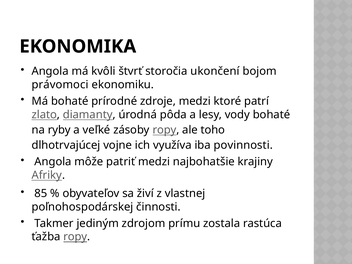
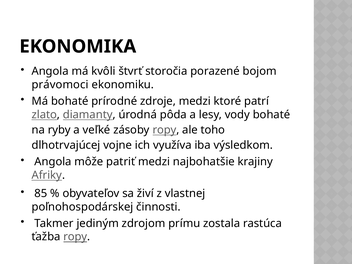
ukončení: ukončení -> porazené (215, 71)
povinnosti: povinnosti -> výsledkom (243, 145)
